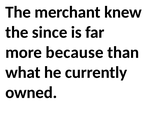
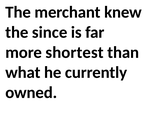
because: because -> shortest (75, 52)
